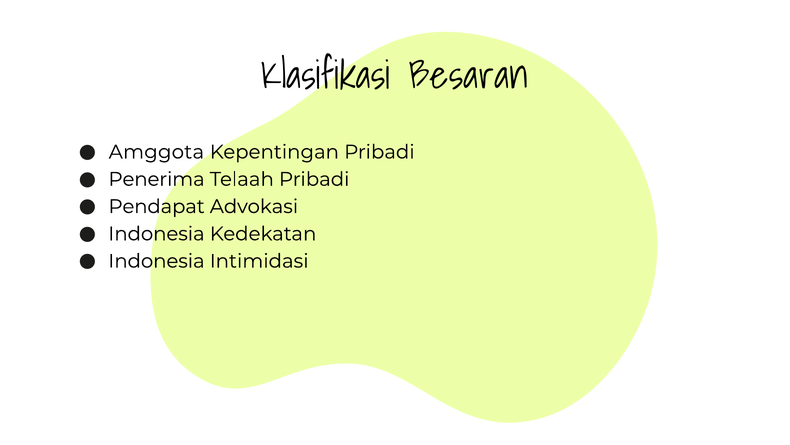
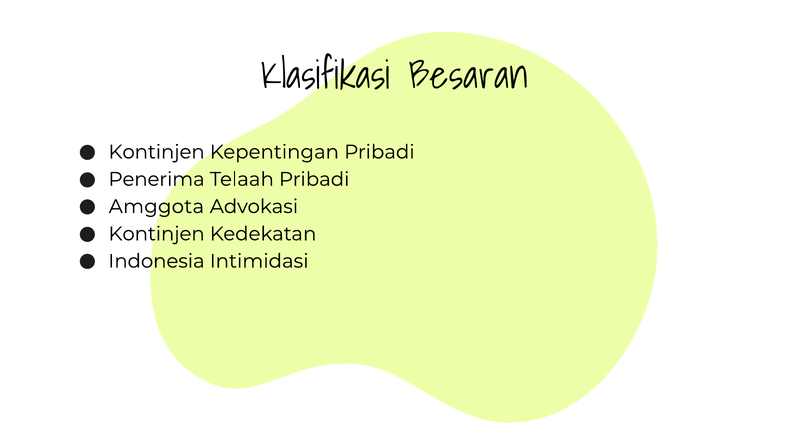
Amggota: Amggota -> Kontinjen (157, 152)
Pendapat: Pendapat -> Amggota (156, 206)
Indonesia: Indonesia -> Kontinjen (157, 234)
